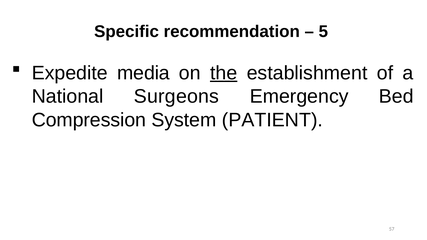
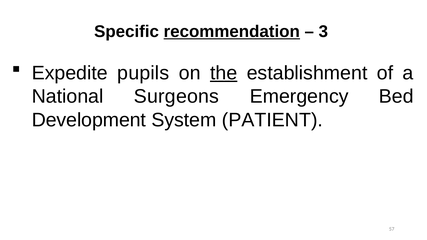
recommendation underline: none -> present (232, 32)
5: 5 -> 3 (323, 32)
media: media -> pupils (143, 73)
Compression: Compression -> Development (89, 120)
